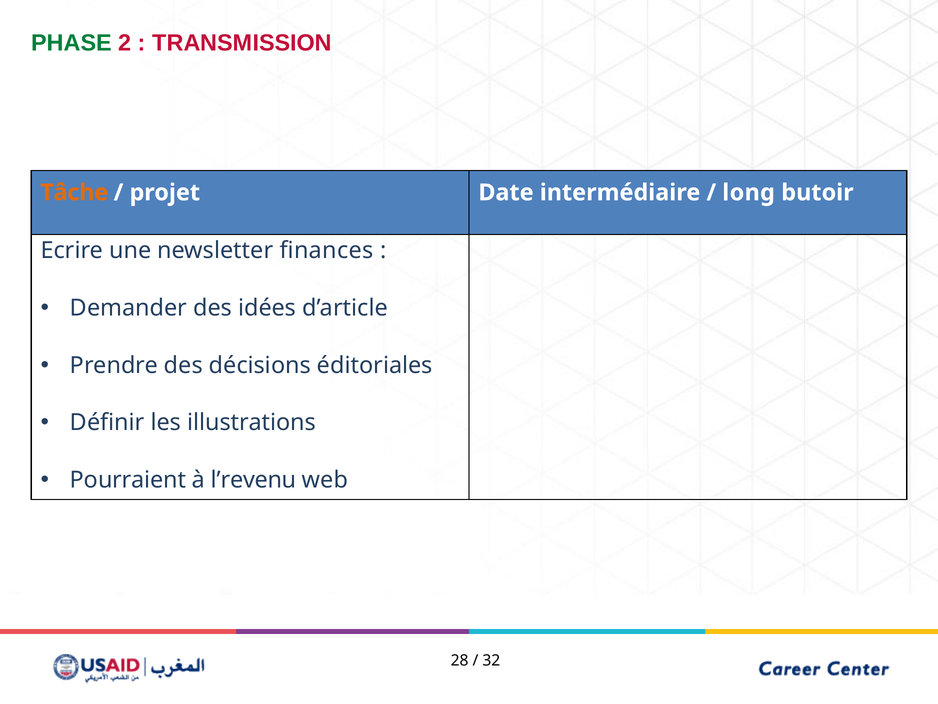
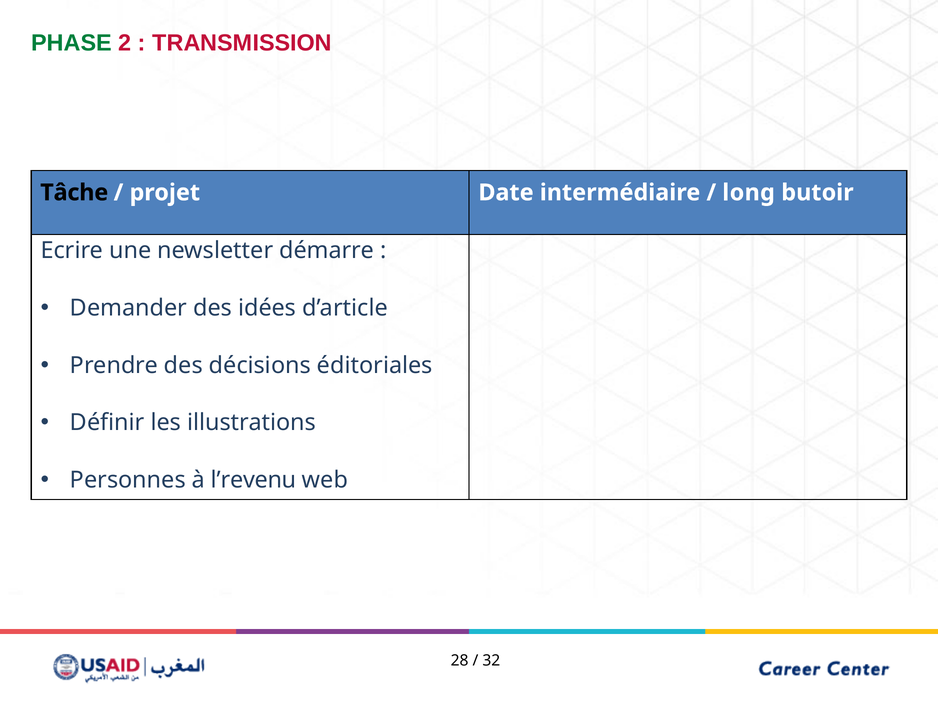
Tâche colour: orange -> black (74, 192)
finances: finances -> démarre (327, 250)
Pourraient: Pourraient -> Personnes (128, 480)
